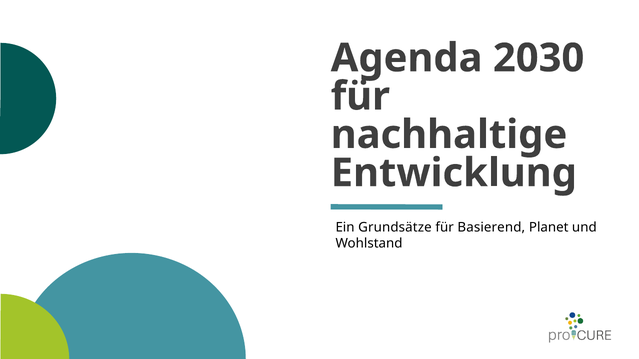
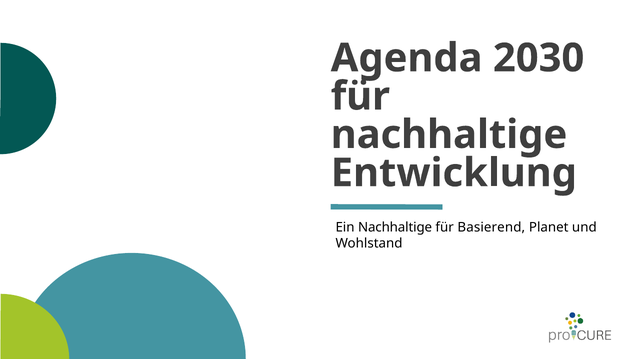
Ein Grundsätze: Grundsätze -> Nachhaltige (395, 228)
